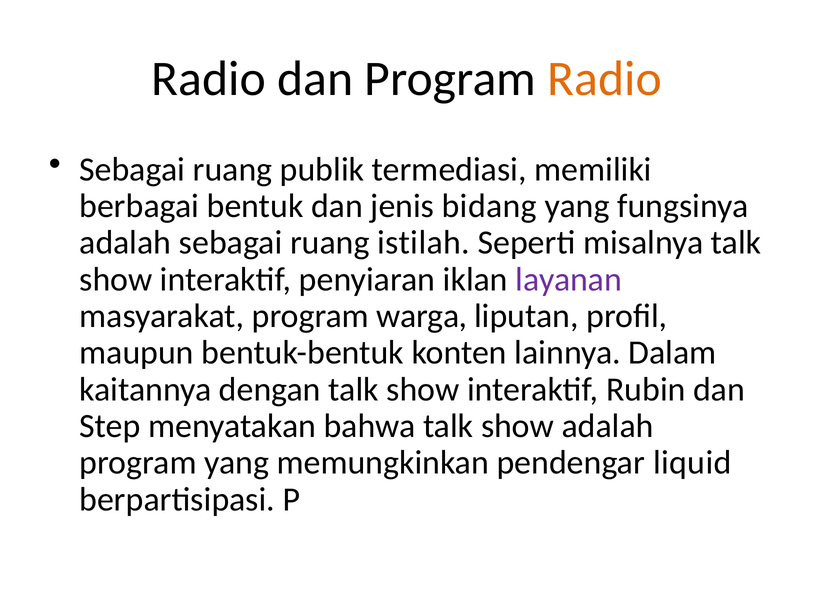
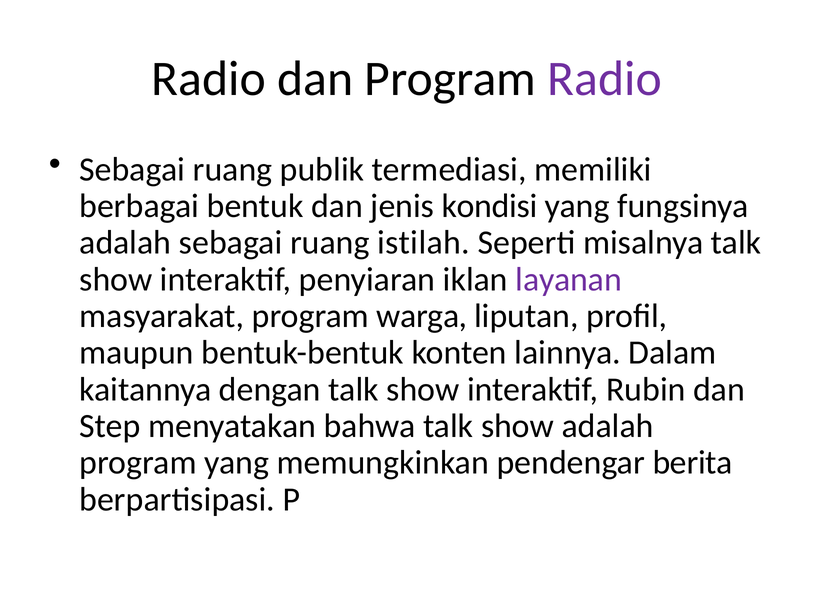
Radio colour: orange -> purple (605, 79)
bidang: bidang -> kondisi (490, 206)
liquid: liquid -> berita (693, 462)
